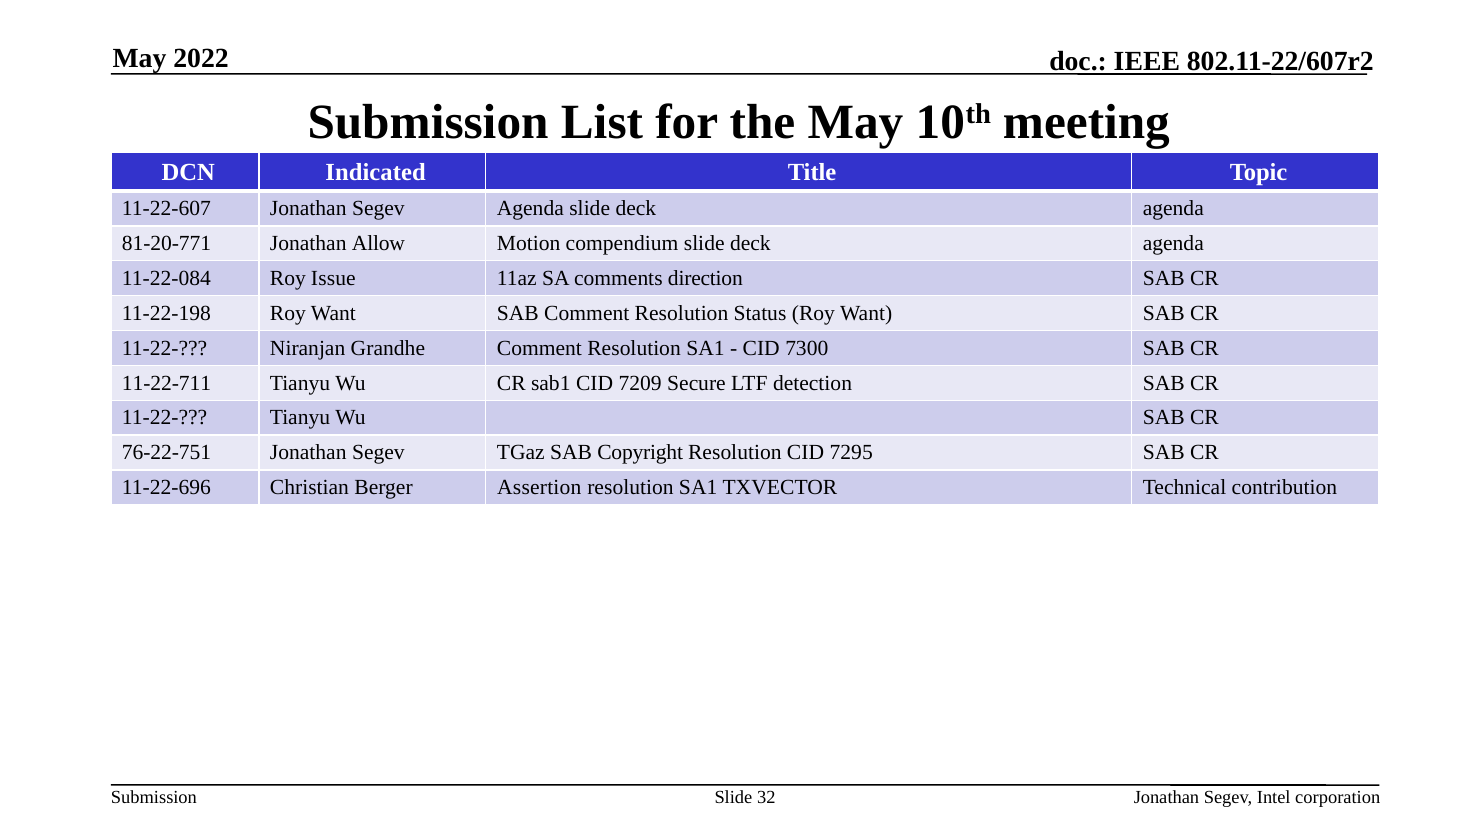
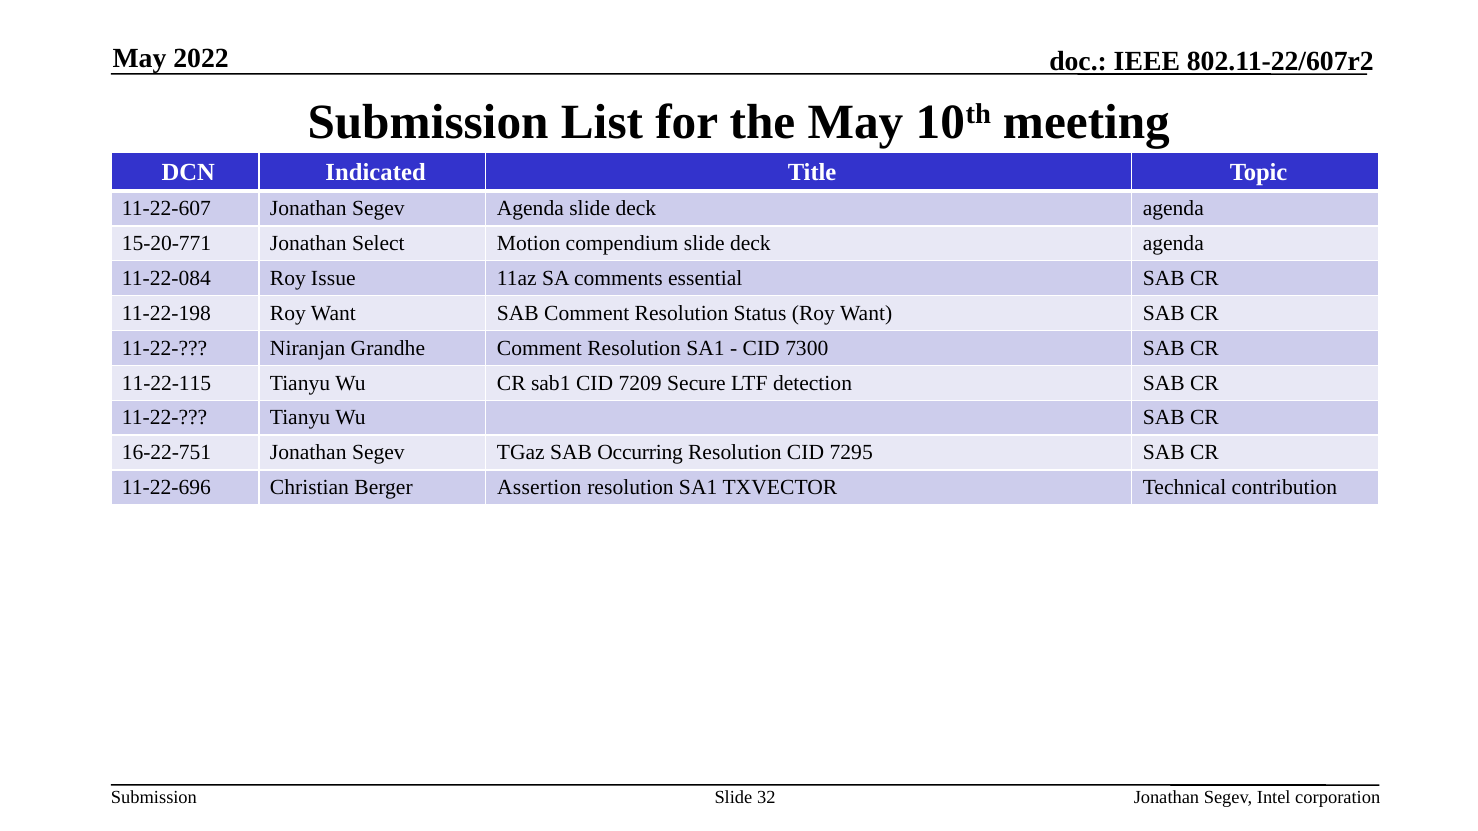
81-20-771: 81-20-771 -> 15-20-771 (166, 244)
Allow: Allow -> Select (378, 244)
direction: direction -> essential (705, 278)
11-22-711: 11-22-711 -> 11-22-115 (166, 383)
76-22-751: 76-22-751 -> 16-22-751 (166, 453)
Copyright: Copyright -> Occurring (640, 453)
